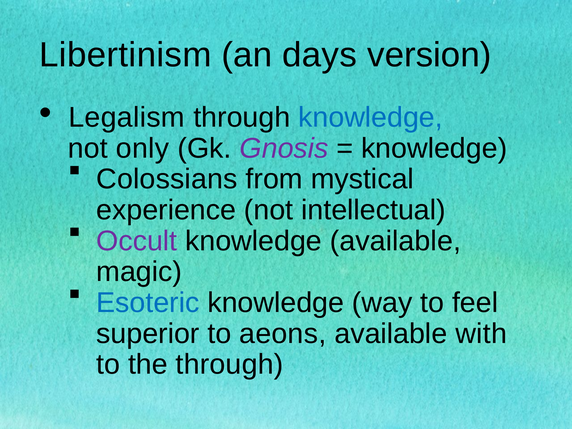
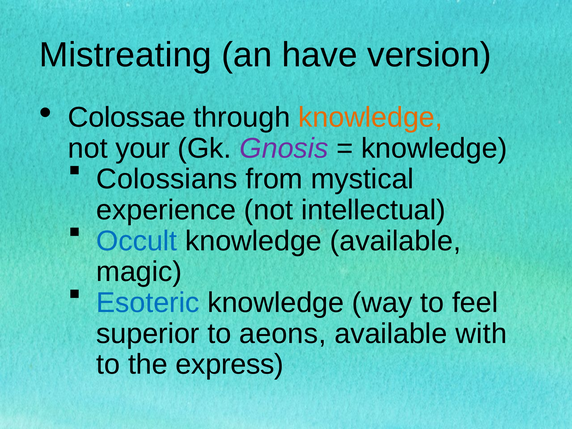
Libertinism: Libertinism -> Mistreating (125, 55)
days: days -> have (320, 55)
Legalism: Legalism -> Colossae (127, 117)
knowledge colour: blue -> orange (371, 117)
only: only -> your (143, 148)
Occult colour: purple -> blue (137, 241)
the through: through -> express (230, 365)
